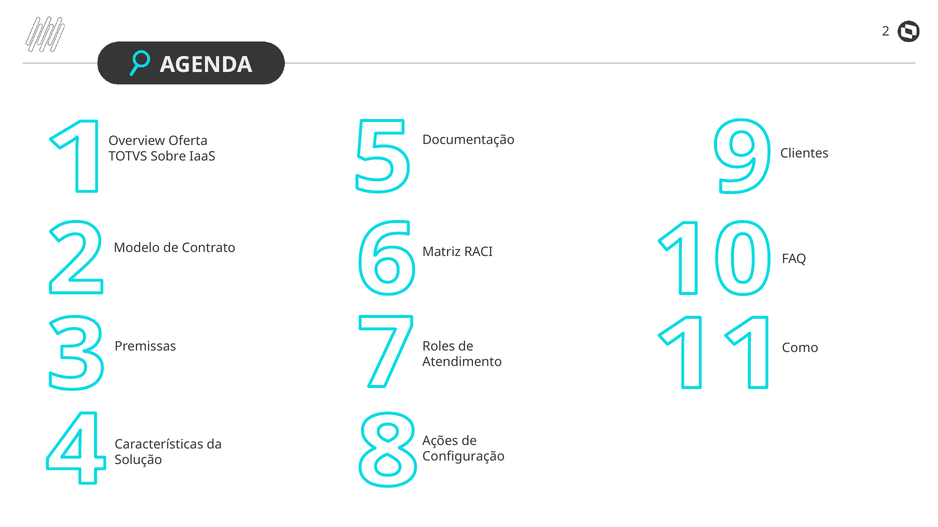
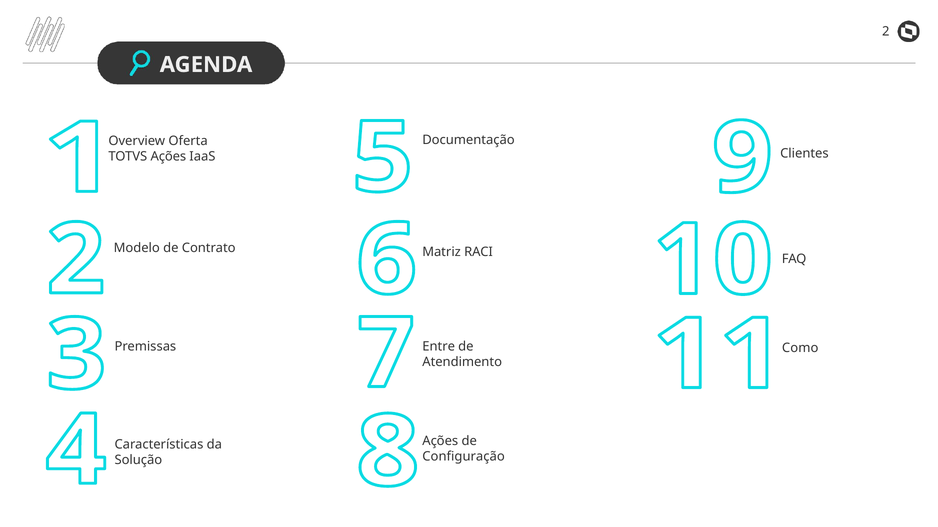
TOTVS Sobre: Sobre -> Ações (168, 157)
Roles: Roles -> Entre (439, 347)
